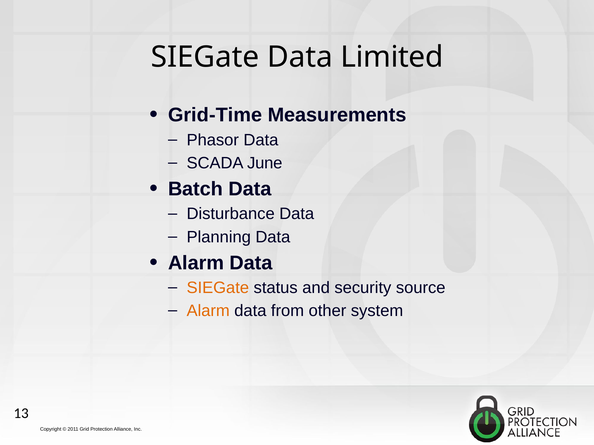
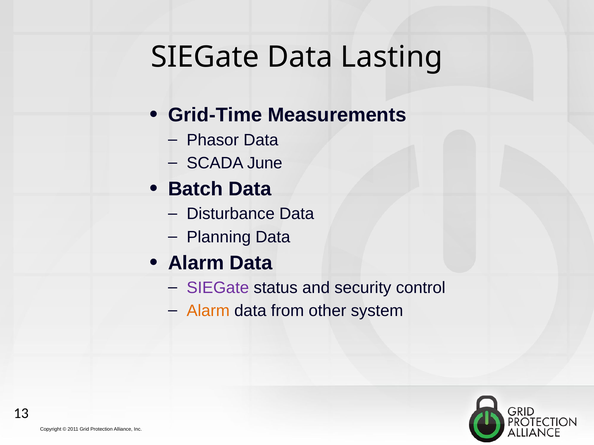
Limited: Limited -> Lasting (392, 57)
SIEGate colour: orange -> purple (218, 288)
source: source -> control (421, 288)
